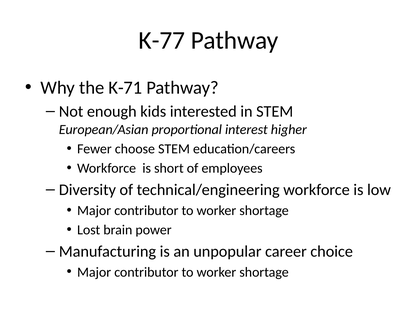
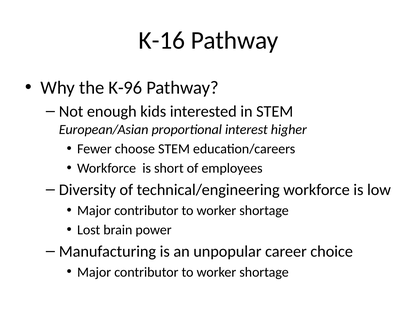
K-77: K-77 -> K-16 (162, 40)
K-71: K-71 -> K-96 (125, 87)
